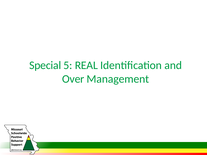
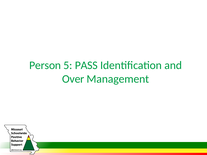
Special: Special -> Person (45, 65)
REAL: REAL -> PASS (86, 65)
